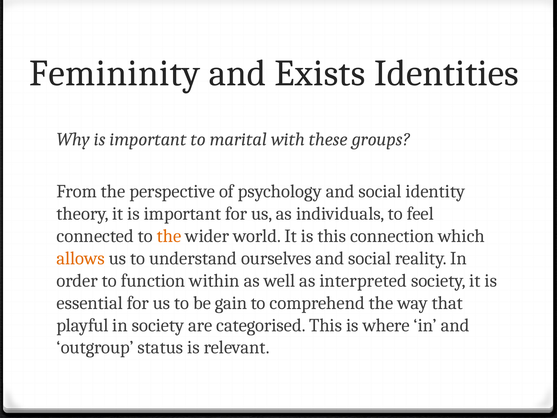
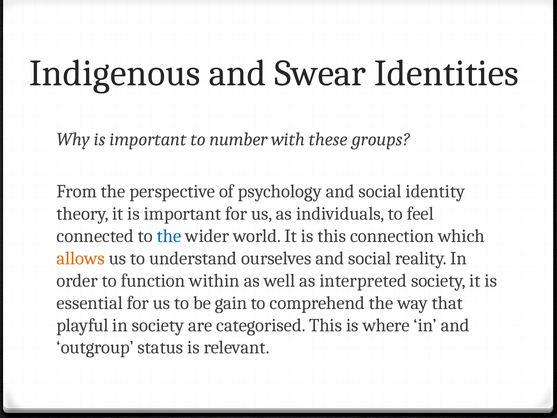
Femininity: Femininity -> Indigenous (115, 73)
Exists: Exists -> Swear (320, 73)
marital: marital -> number (238, 139)
the colour: orange -> blue (169, 236)
